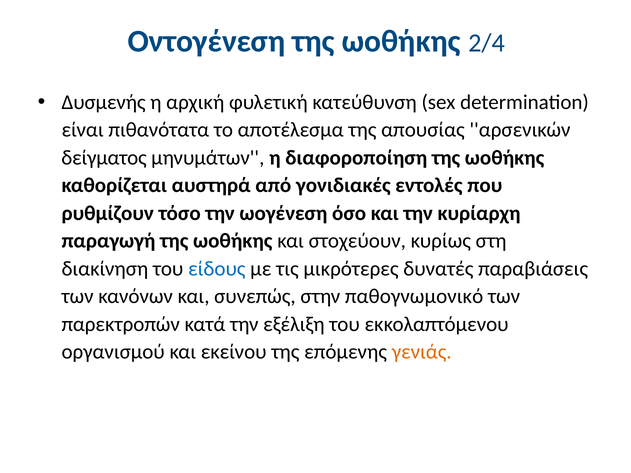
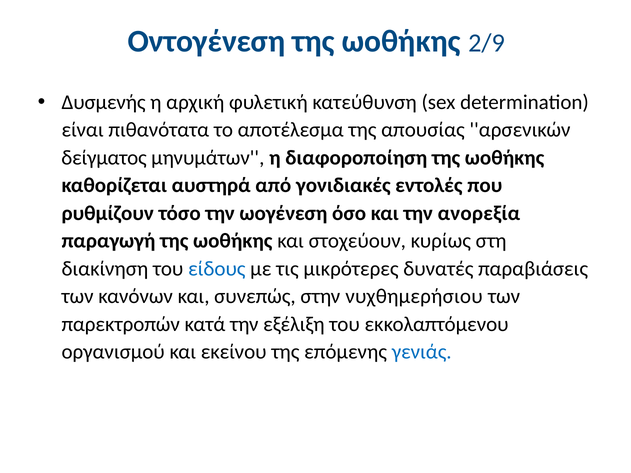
2/4: 2/4 -> 2/9 (486, 43)
κυρίαρχη: κυρίαρχη -> ανορεξία (479, 213)
παθογνωμονικό: παθογνωμονικό -> νυχθημερήσιου (414, 297)
γενιάς colour: orange -> blue (422, 352)
